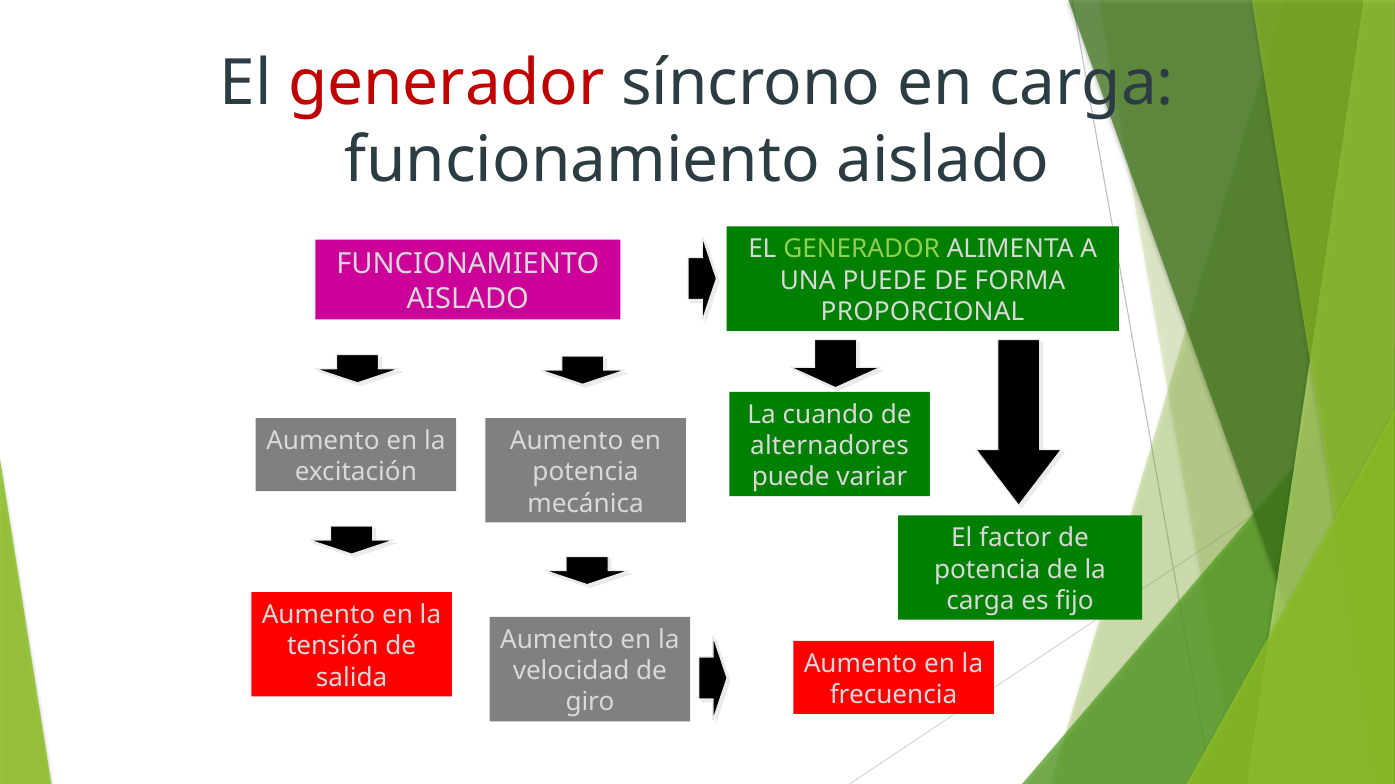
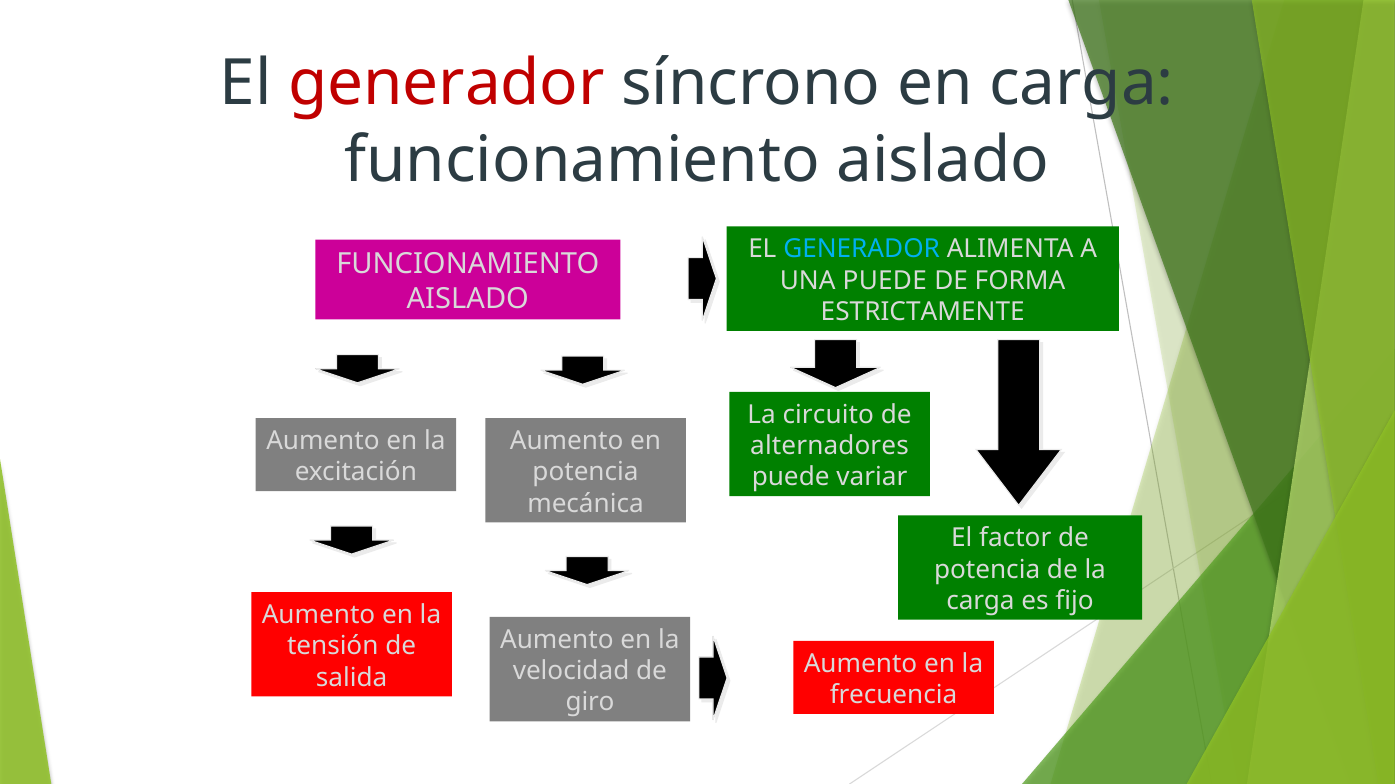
GENERADOR colour: light green -> light blue (862, 249)
PROPORCIONAL: PROPORCIONAL -> ESTRICTAMENTE (923, 312)
cuando: cuando -> circuito (828, 415)
